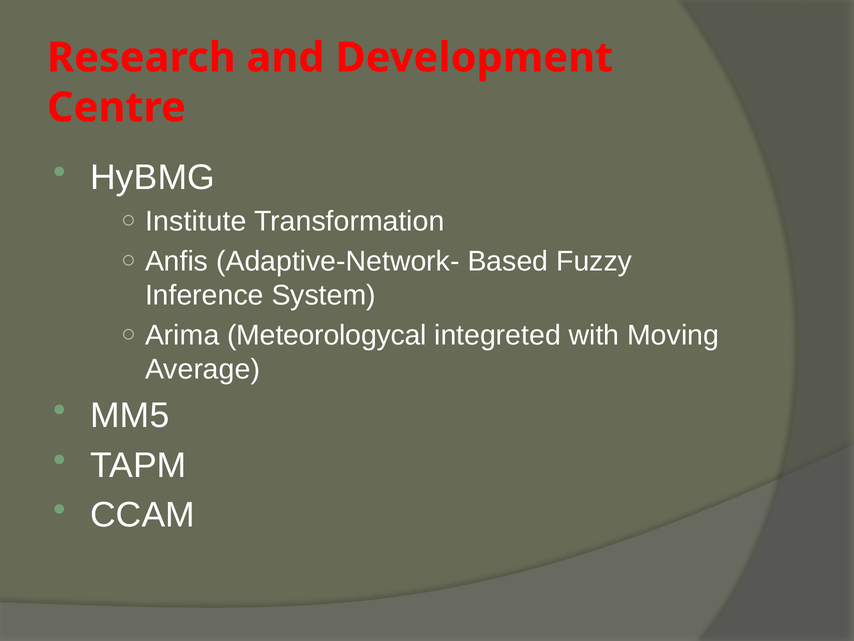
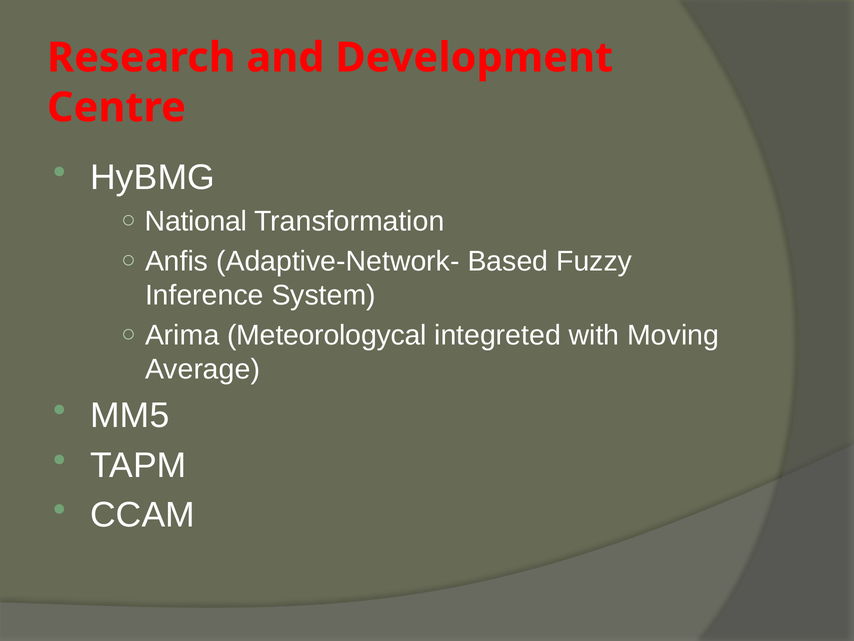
Institute: Institute -> National (196, 221)
